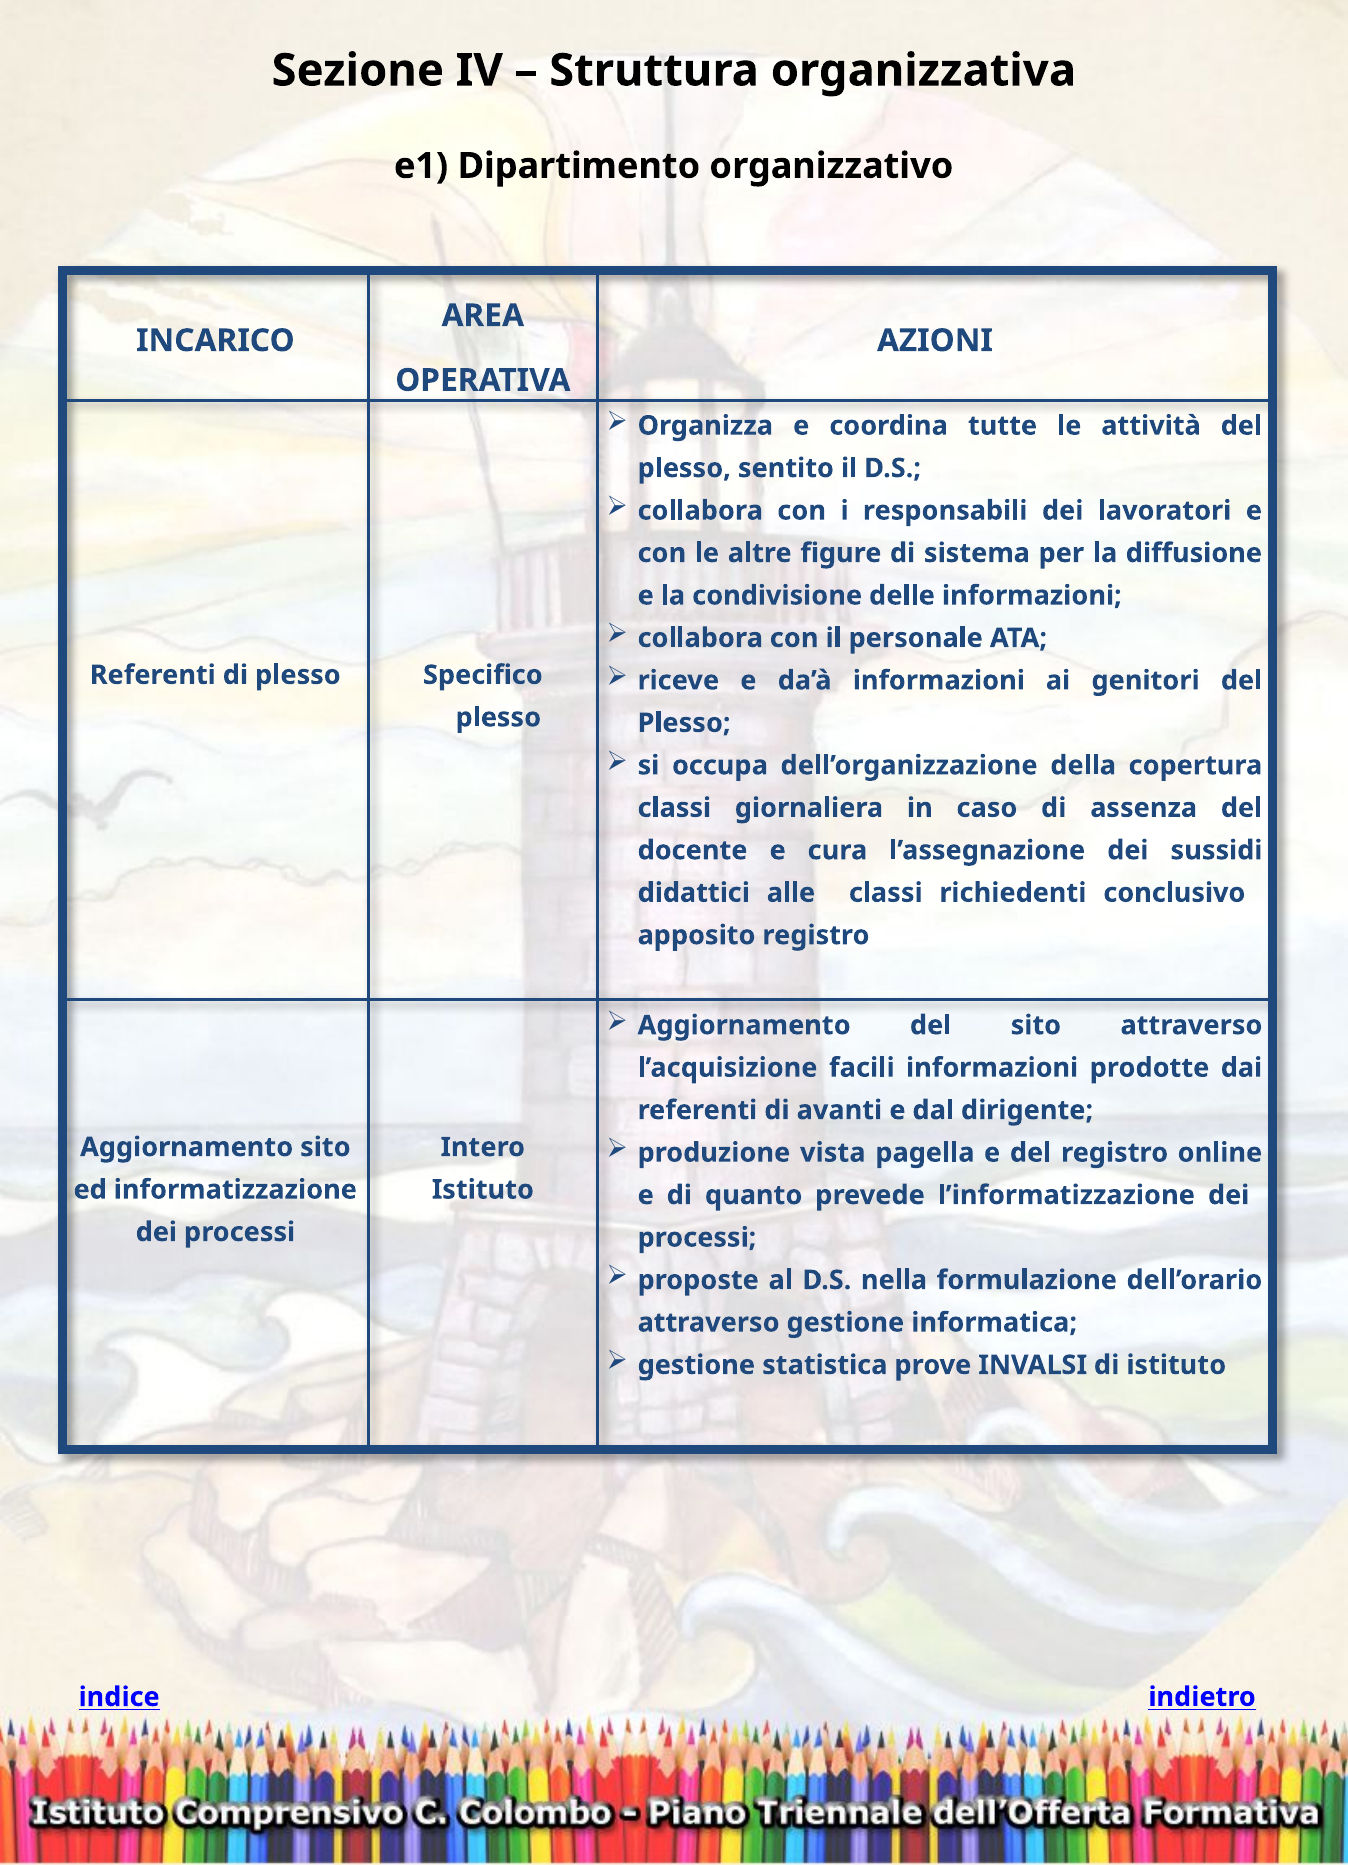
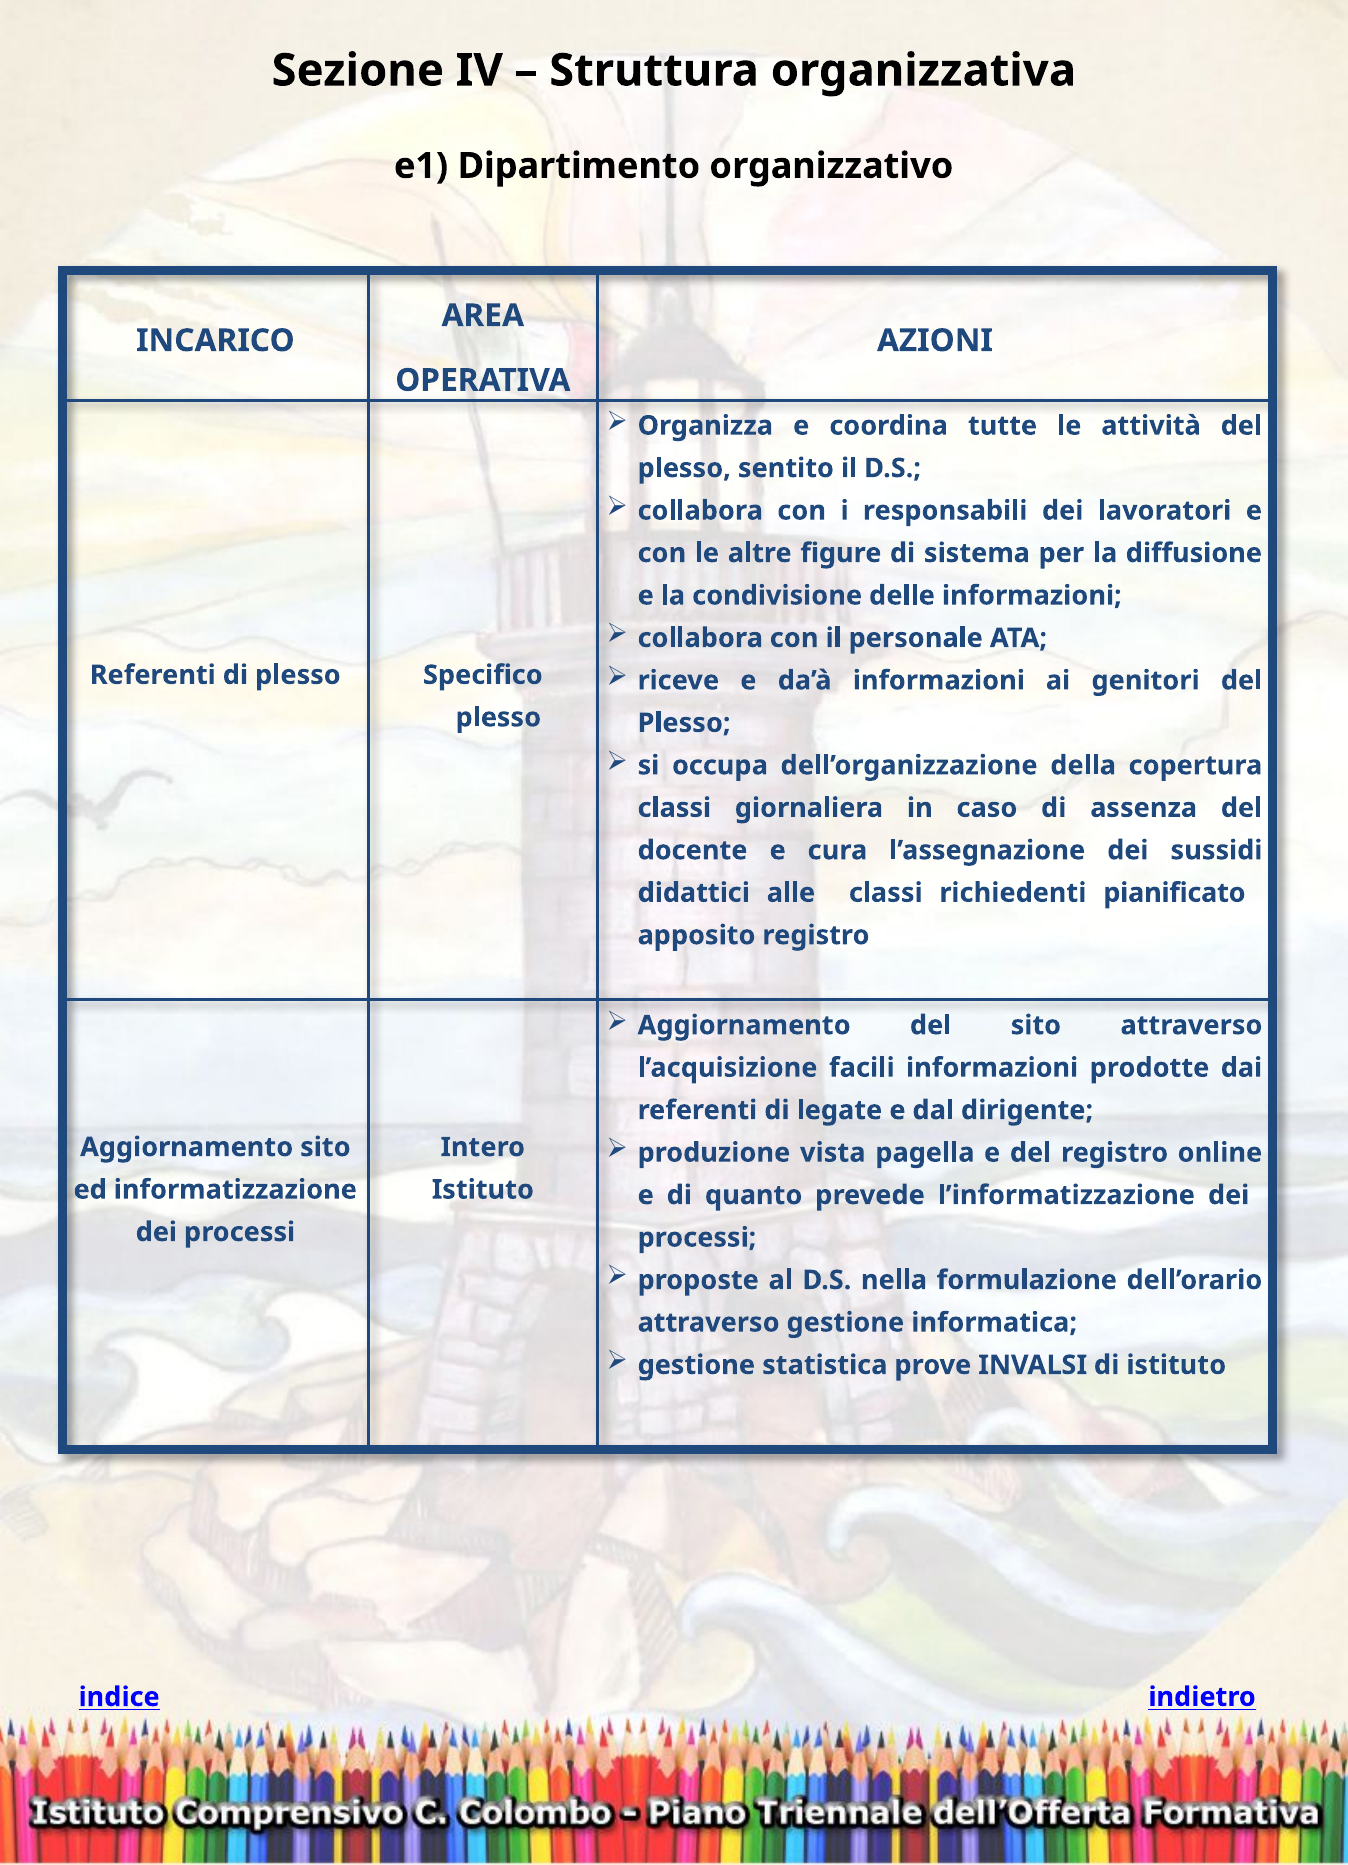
conclusivo: conclusivo -> pianificato (1174, 893)
avanti: avanti -> legate (839, 1111)
